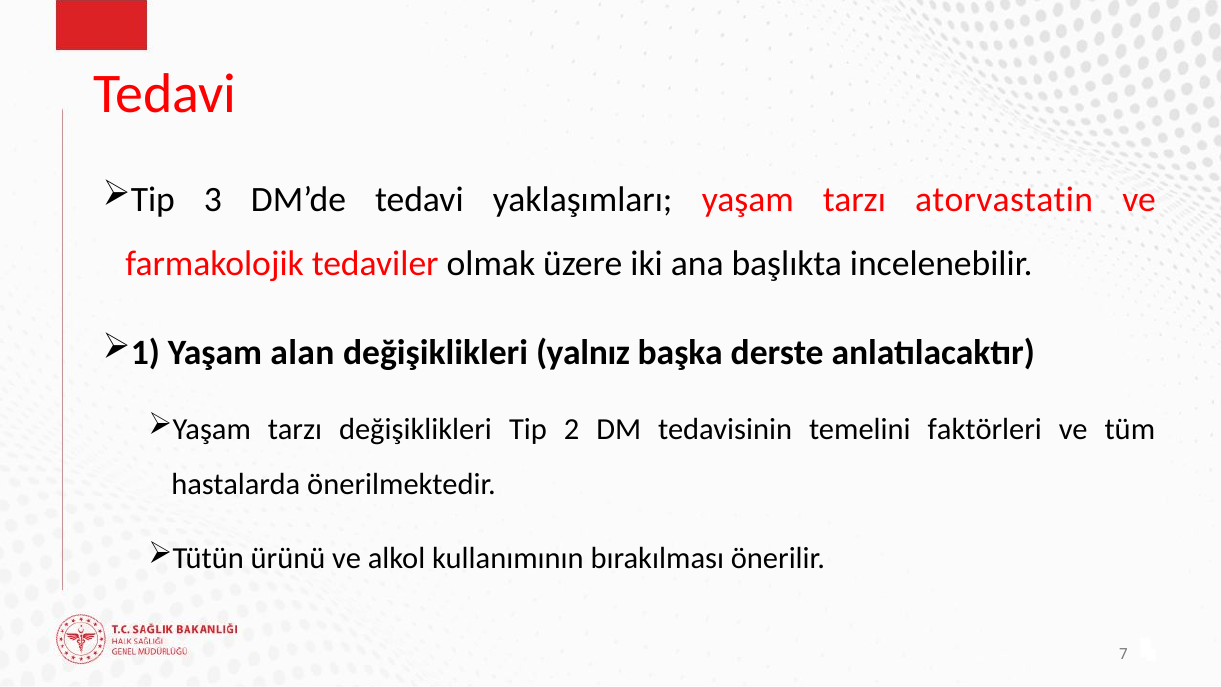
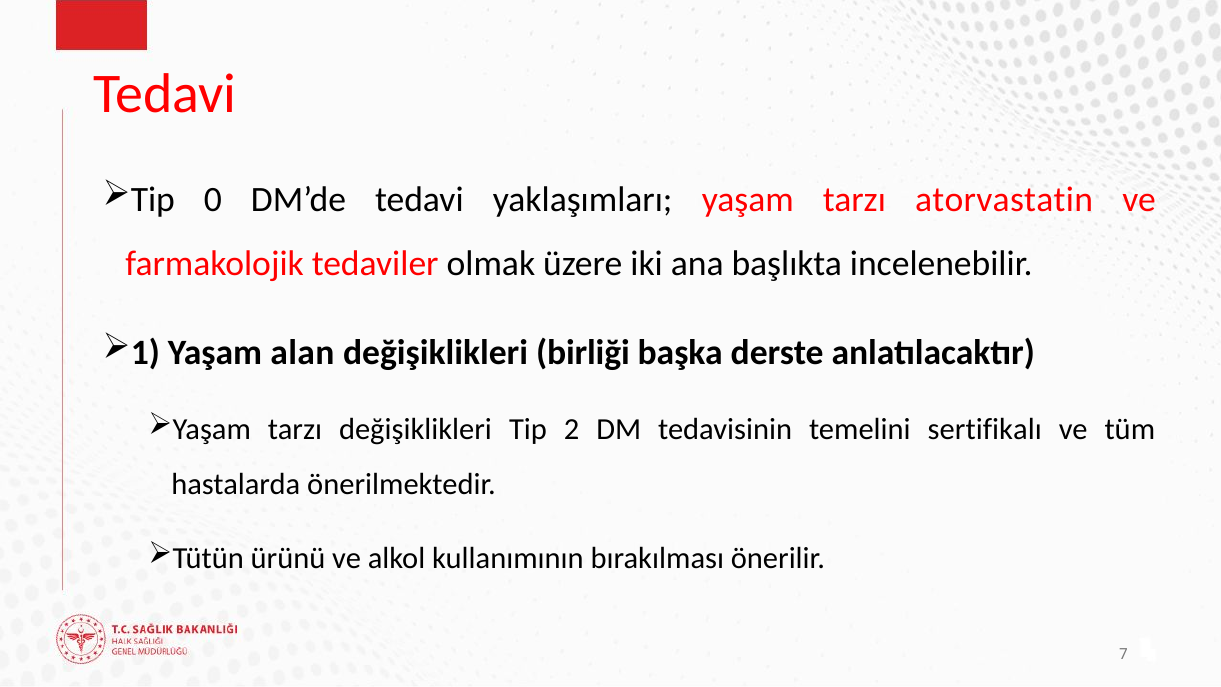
3: 3 -> 0 (213, 199)
yalnız: yalnız -> birliği (583, 353)
faktörleri: faktörleri -> sertifikalı (985, 430)
